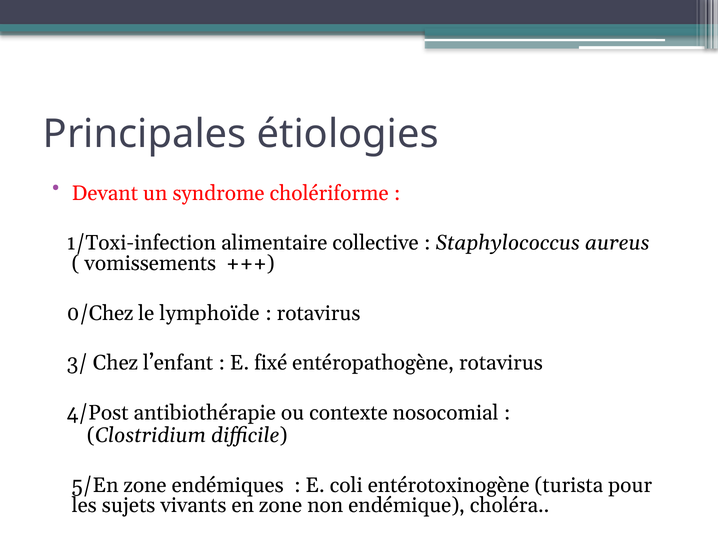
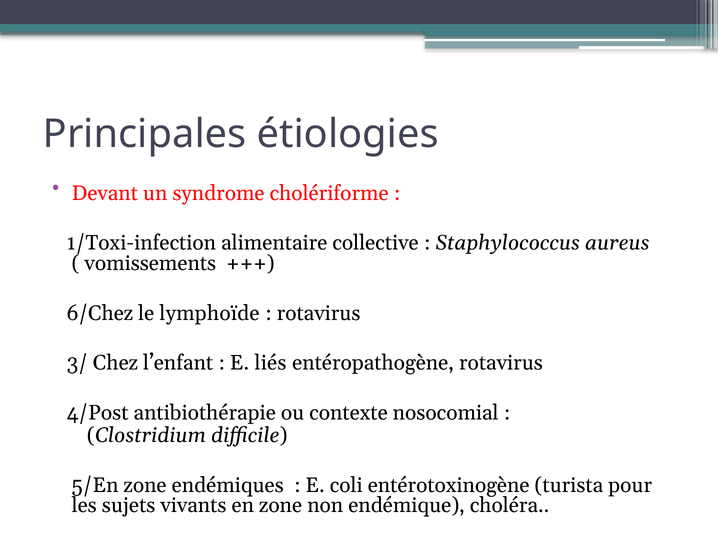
0/Chez: 0/Chez -> 6/Chez (100, 313)
fixé: fixé -> liés (271, 363)
